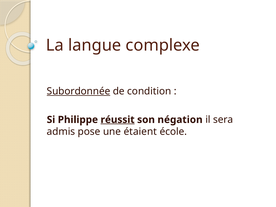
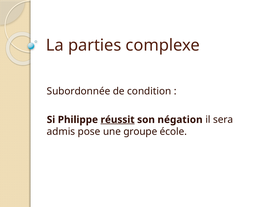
langue: langue -> parties (95, 45)
Subordonnée underline: present -> none (79, 91)
étaient: étaient -> groupe (140, 132)
